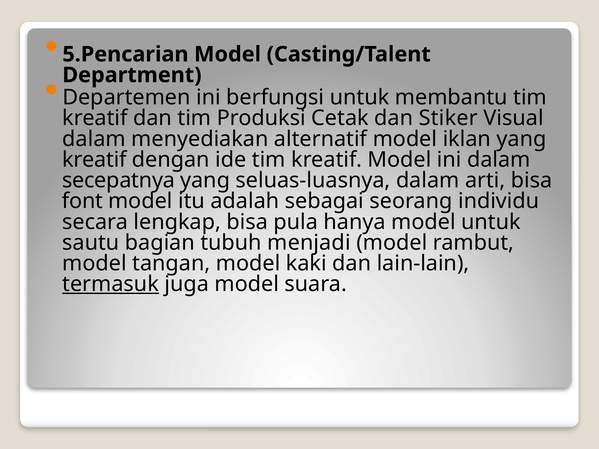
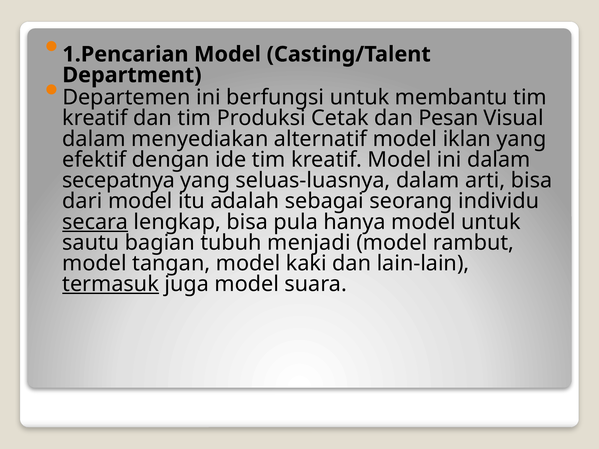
5.Pencarian: 5.Pencarian -> 1.Pencarian (125, 54)
Stiker: Stiker -> Pesan (448, 118)
kreatif: kreatif -> efektif (94, 160)
font: font -> dari (82, 201)
secara underline: none -> present (95, 222)
